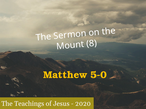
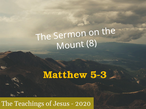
5-0: 5-0 -> 5-3 (99, 75)
